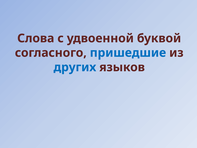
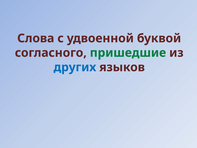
пришедшие colour: blue -> green (128, 53)
